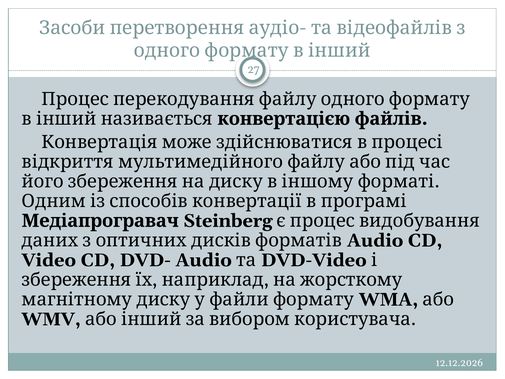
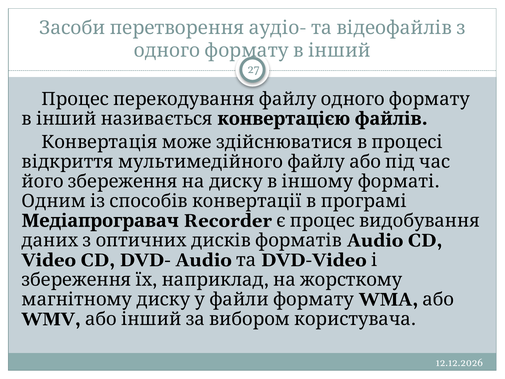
Steinberg: Steinberg -> Recorder (228, 221)
